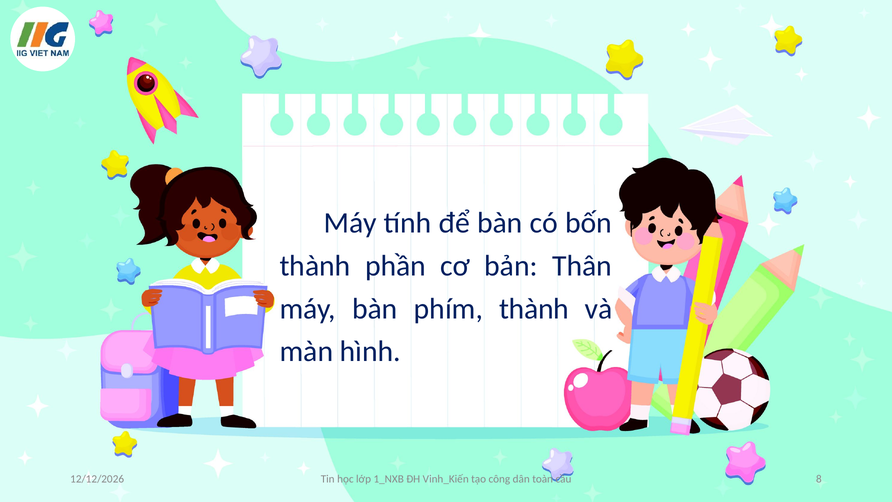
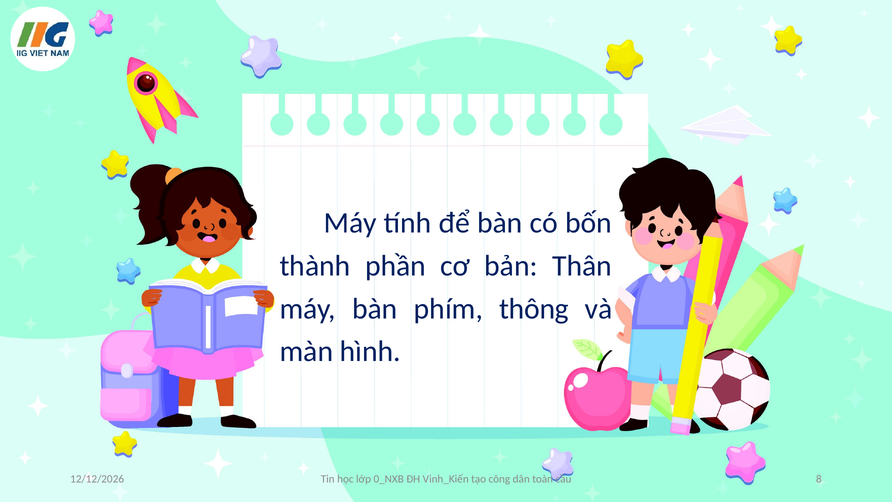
phím thành: thành -> thông (534, 309)
1_NXB: 1_NXB -> 0_NXB (389, 479)
